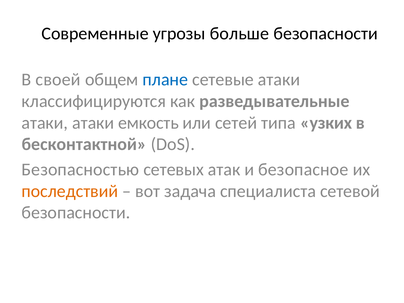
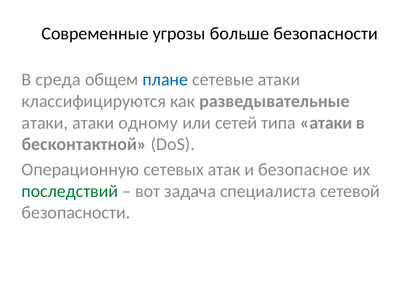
своей: своей -> среда (58, 80)
емкость: емкость -> одному (148, 123)
типа узких: узких -> атаки (326, 123)
Безопасностью: Безопасностью -> Операционную (80, 170)
последствий colour: orange -> green (70, 191)
